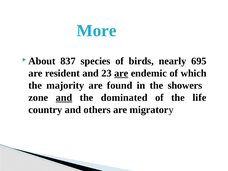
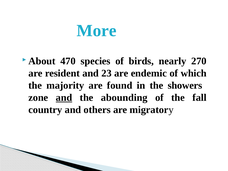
837: 837 -> 470 (68, 61)
695: 695 -> 270 (199, 61)
are underline: present -> none (121, 73)
dominated: dominated -> abounding (124, 98)
life: life -> fall (199, 98)
